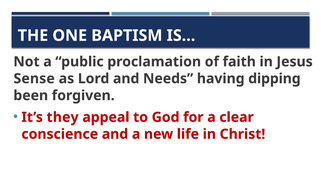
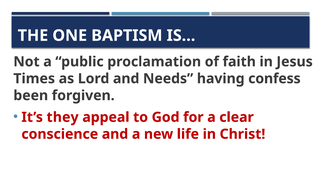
Sense: Sense -> Times (34, 78)
dipping: dipping -> confess (274, 78)
